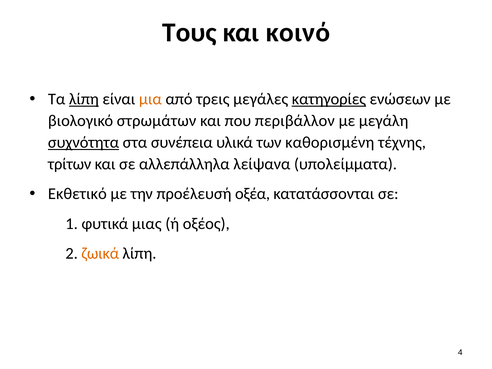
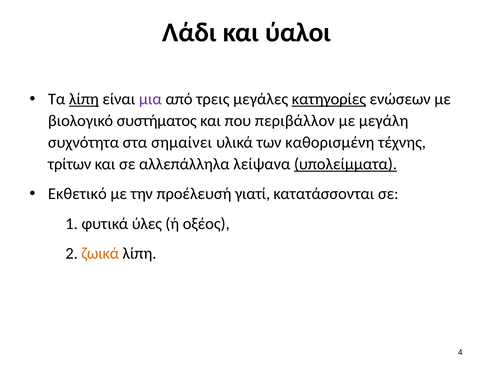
Τους: Τους -> Λάδι (189, 33)
κοινό: κοινό -> ύαλοι (298, 33)
μια colour: orange -> purple (150, 99)
στρωμάτων: στρωμάτων -> συστήματος (157, 121)
συχνότητα underline: present -> none (84, 142)
συνέπεια: συνέπεια -> σημαίνει (182, 142)
υπολείμματα underline: none -> present (345, 164)
οξέα: οξέα -> γιατί (253, 194)
μιας: μιας -> ύλες (147, 224)
